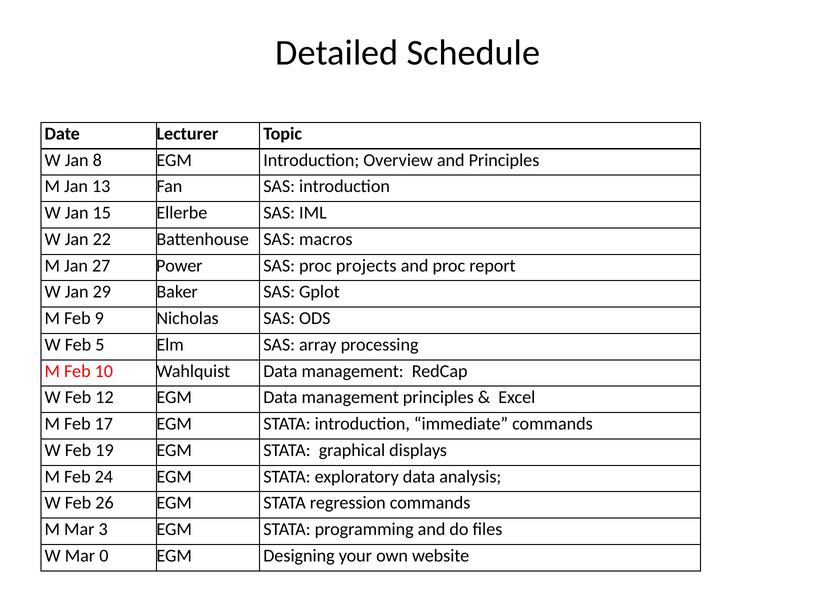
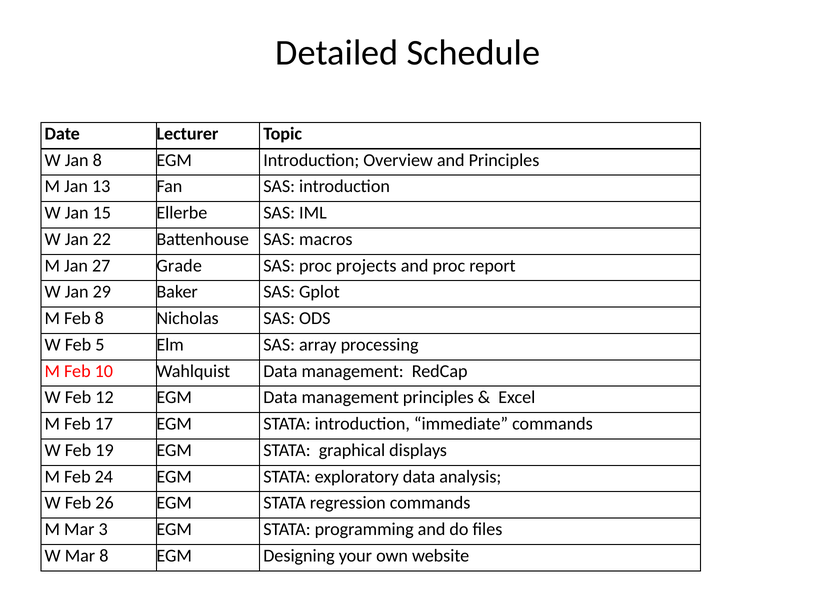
Power: Power -> Grade (179, 266)
Feb 9: 9 -> 8 (99, 318)
Mar 0: 0 -> 8 (104, 556)
